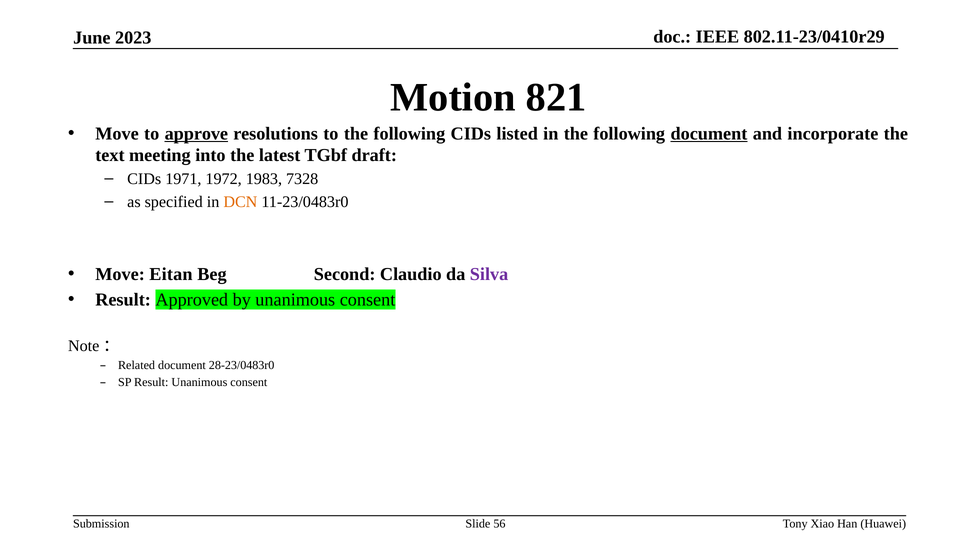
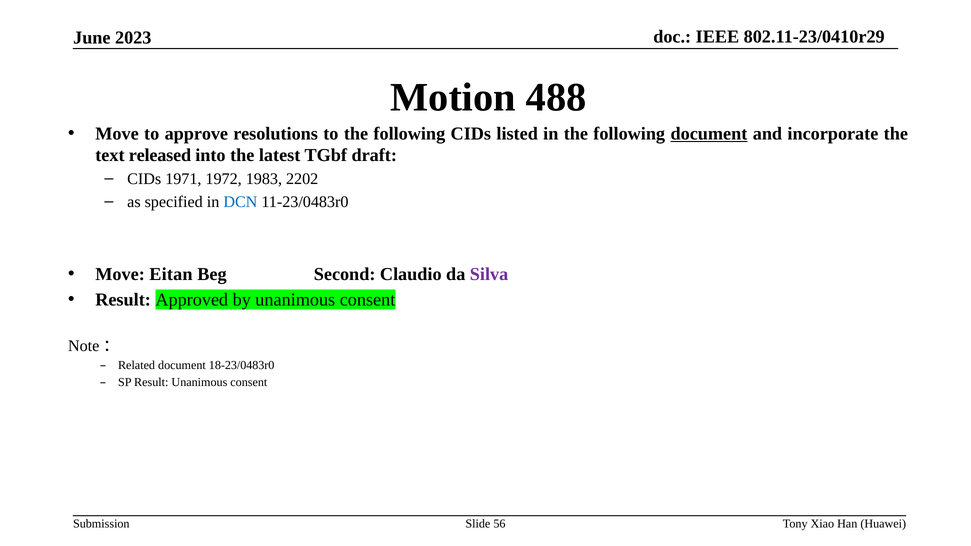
821: 821 -> 488 (556, 97)
approve underline: present -> none (196, 134)
meeting: meeting -> released (160, 155)
7328: 7328 -> 2202 (302, 179)
DCN colour: orange -> blue (240, 202)
28-23/0483r0: 28-23/0483r0 -> 18-23/0483r0 (242, 365)
